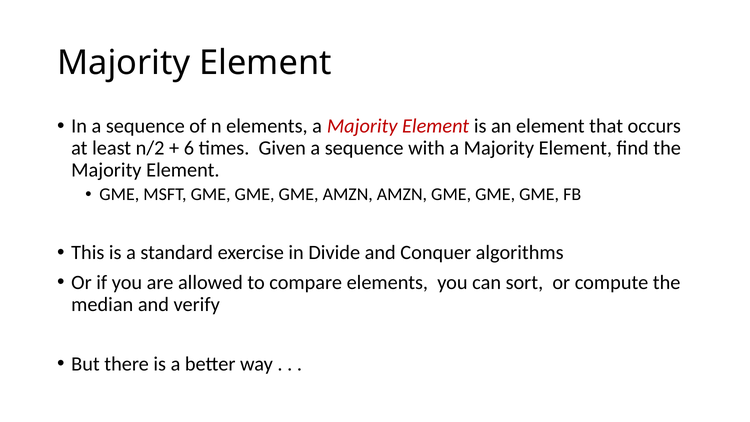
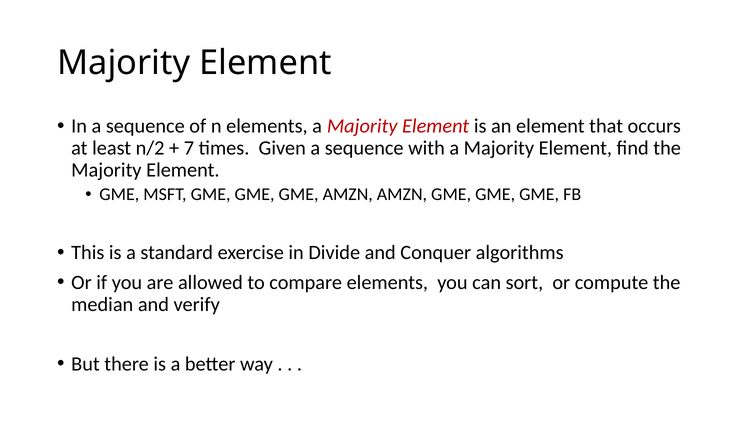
6: 6 -> 7 (189, 148)
